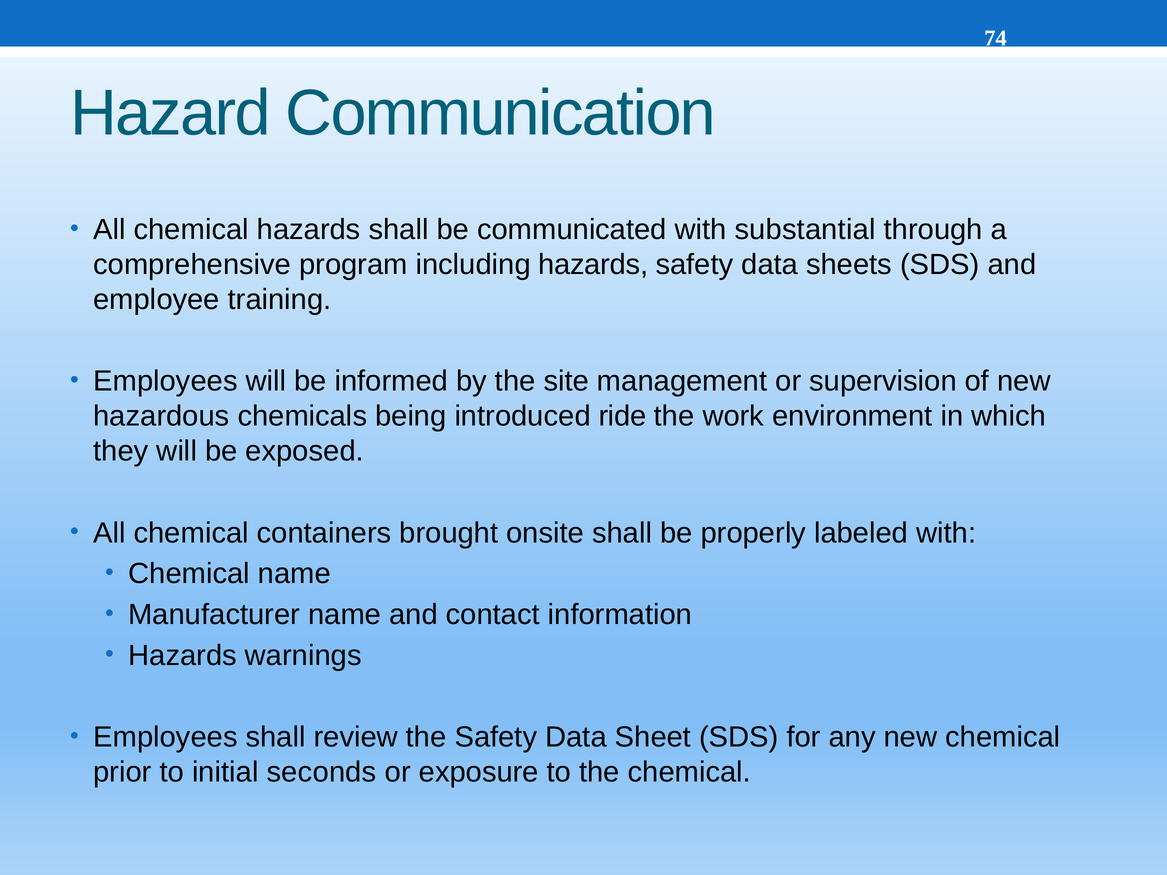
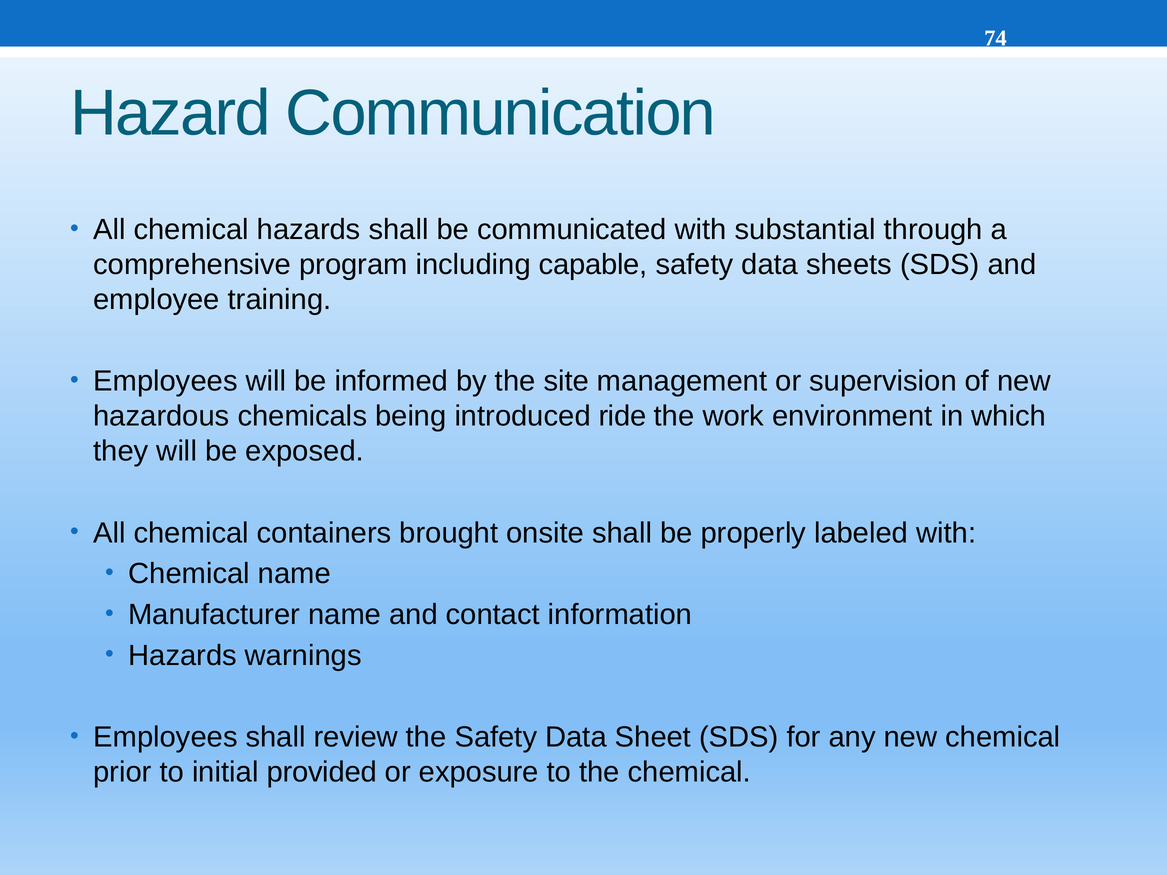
including hazards: hazards -> capable (593, 265)
seconds: seconds -> provided (322, 772)
